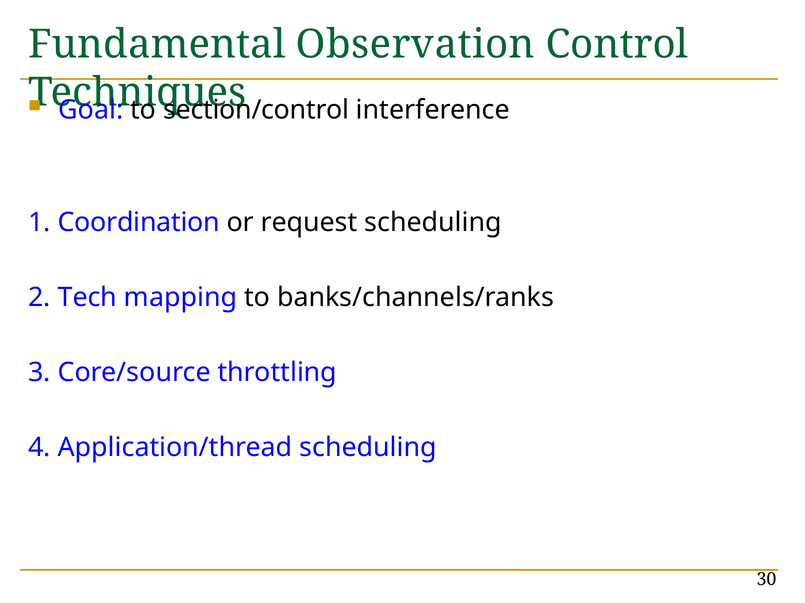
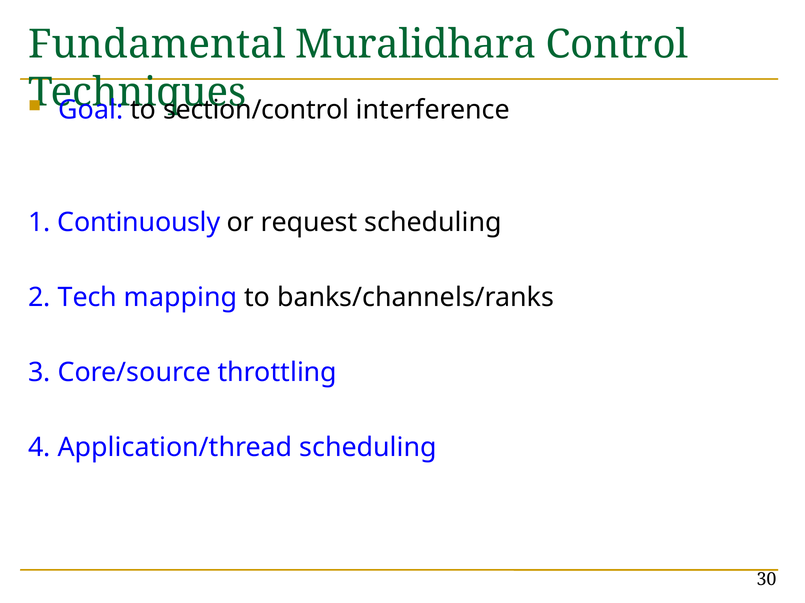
Observation: Observation -> Muralidhara (416, 44)
Coordination: Coordination -> Continuously (139, 222)
